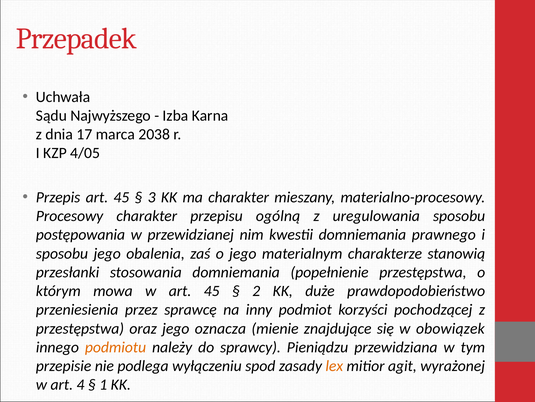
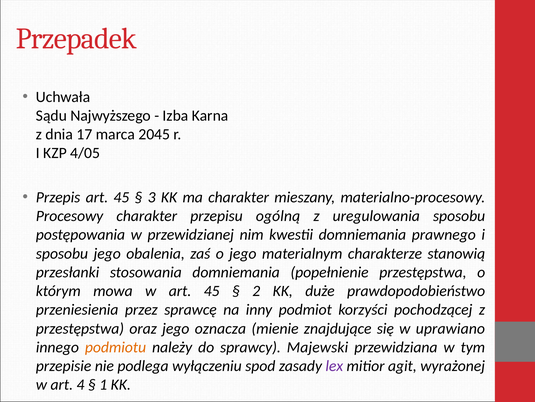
2038: 2038 -> 2045 (154, 134)
obowiązek: obowiązek -> uprawiano (450, 328)
Pieniądzu: Pieniądzu -> Majewski (318, 347)
lex colour: orange -> purple (334, 365)
